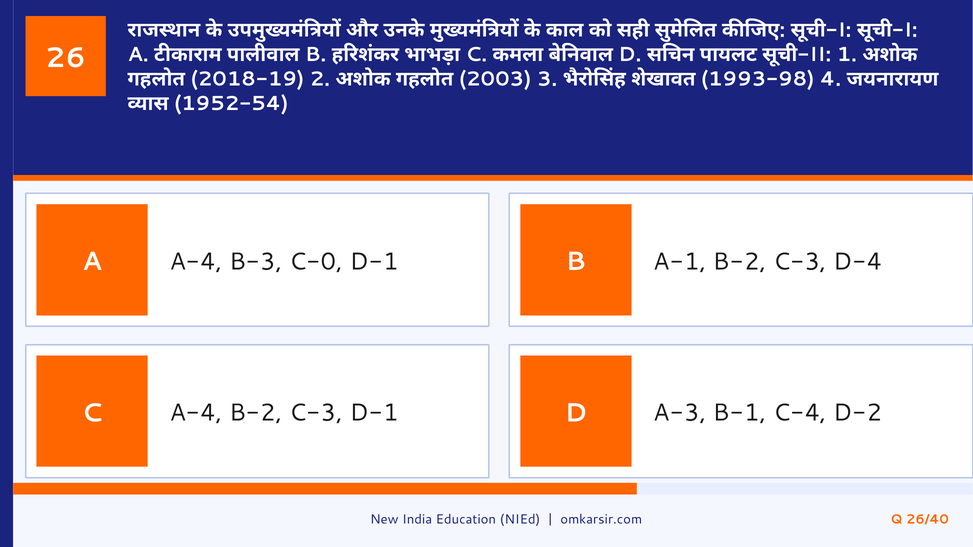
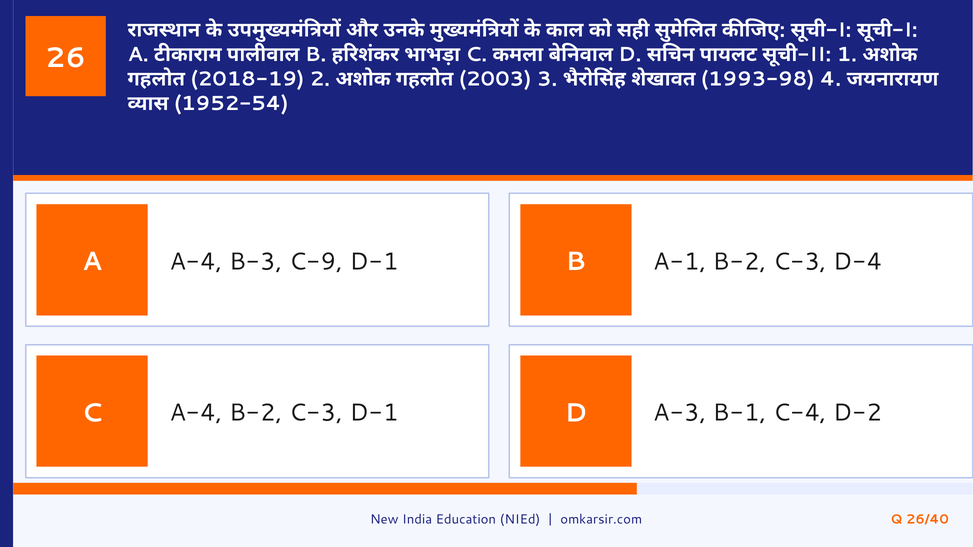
C-0: C-0 -> C-9 (316, 262)
